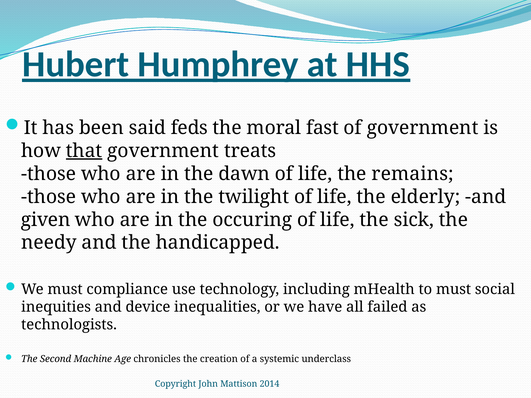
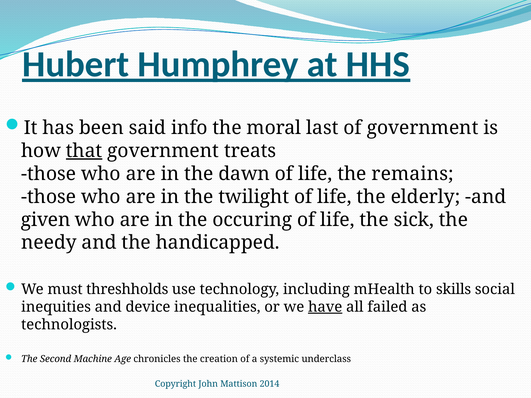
feds: feds -> info (189, 128)
fast: fast -> last (322, 128)
compliance: compliance -> threshholds (127, 289)
to must: must -> skills (454, 289)
have underline: none -> present (325, 307)
